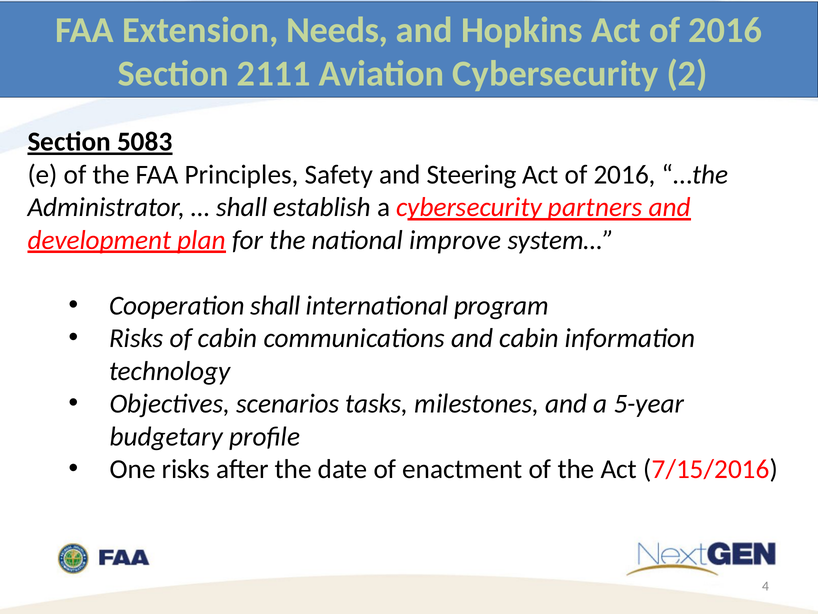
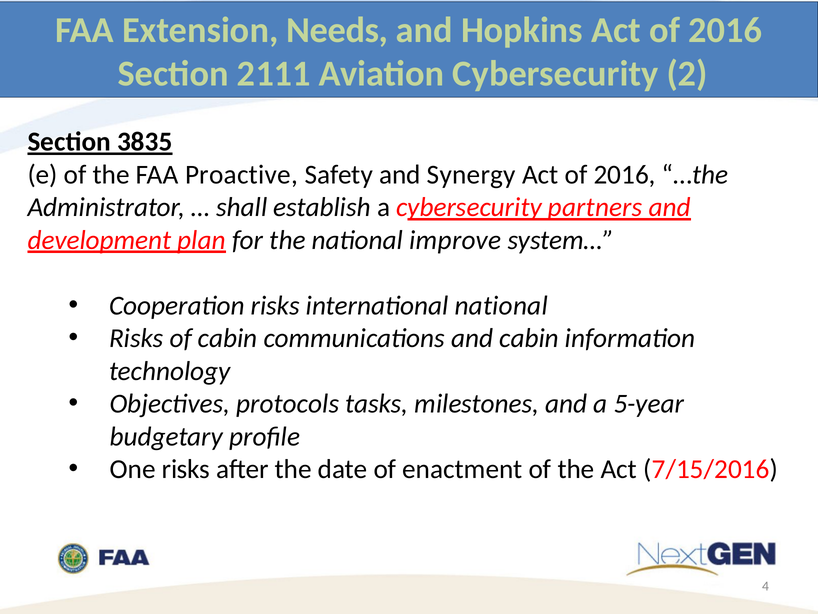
5083: 5083 -> 3835 (145, 142)
Principles: Principles -> Proactive (242, 174)
Steering: Steering -> Synergy (471, 174)
Cooperation shall: shall -> risks (275, 305)
international program: program -> national (501, 305)
scenarios: scenarios -> protocols (288, 404)
